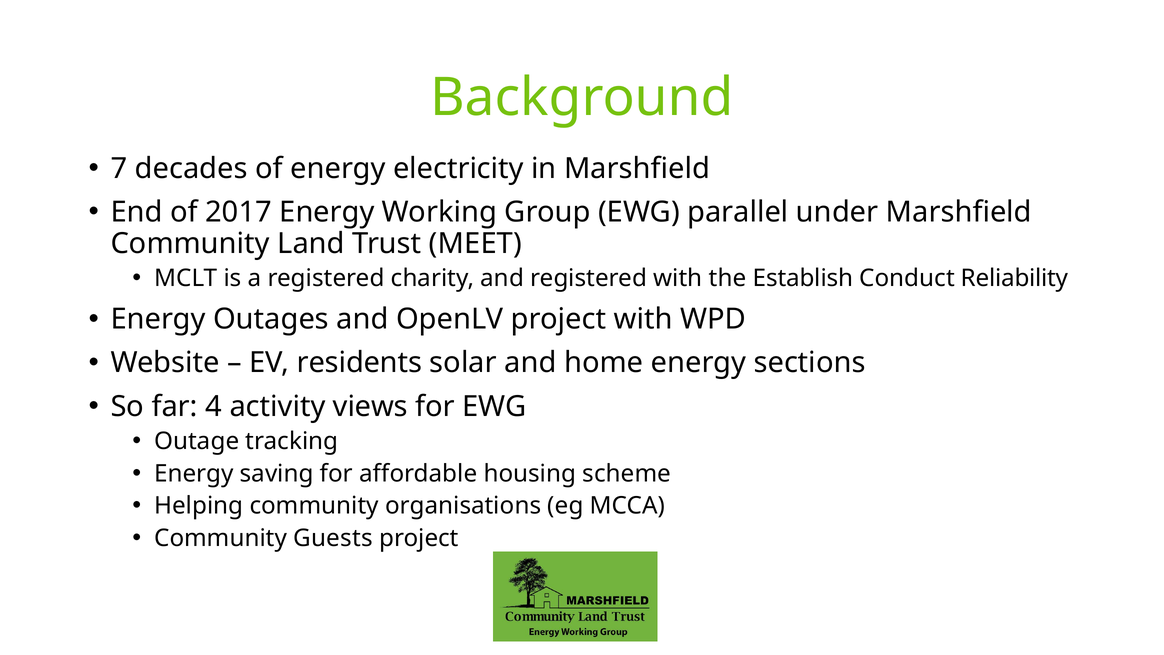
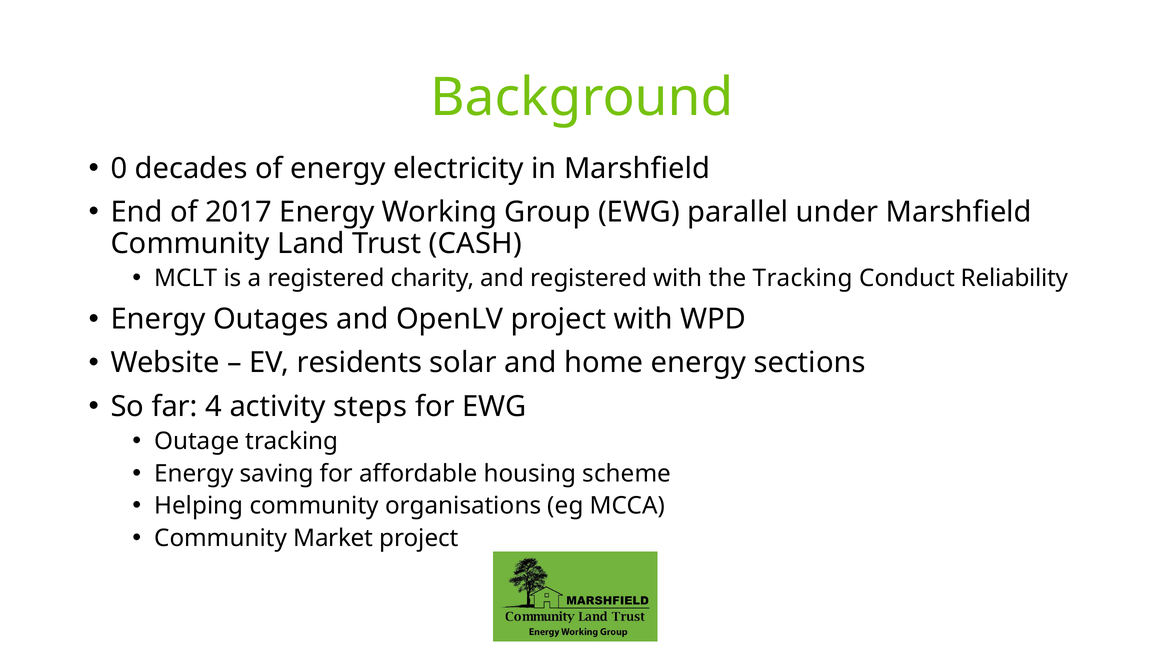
7: 7 -> 0 (119, 168)
MEET: MEET -> CASH (475, 243)
the Establish: Establish -> Tracking (803, 278)
views: views -> steps (370, 406)
Guests: Guests -> Market (333, 538)
